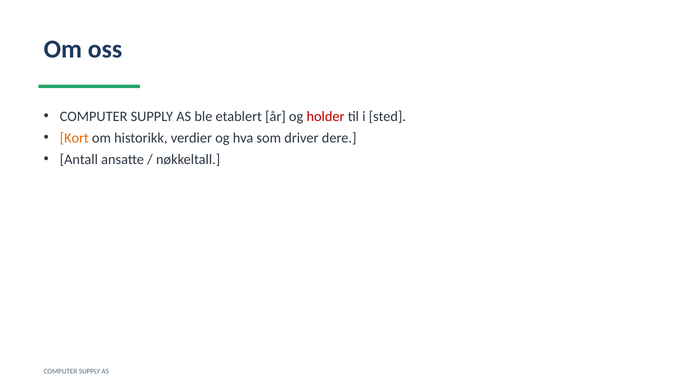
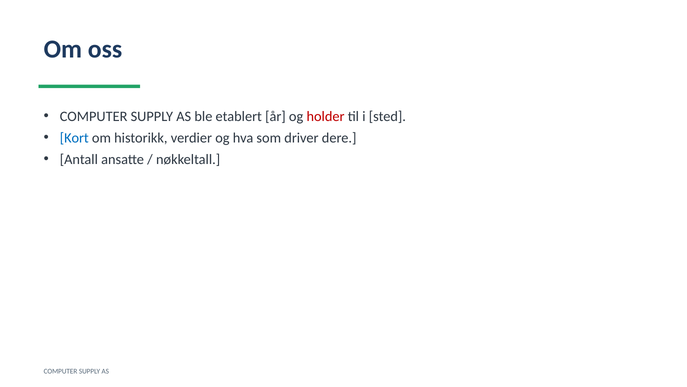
Kort colour: orange -> blue (74, 138)
